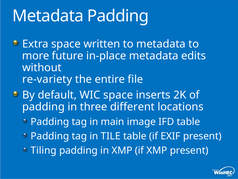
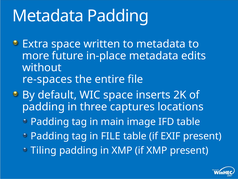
re-variety: re-variety -> re-spaces (47, 79)
different: different -> captures (132, 107)
in TILE: TILE -> FILE (111, 136)
